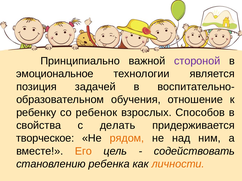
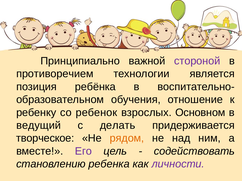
эмоциональное: эмоциональное -> противоречием (55, 74)
задачей: задачей -> ребёнка (95, 87)
Способов: Способов -> Основном (200, 113)
свойства: свойства -> ведущий (39, 126)
Его colour: orange -> purple (83, 152)
личности colour: orange -> purple (178, 164)
